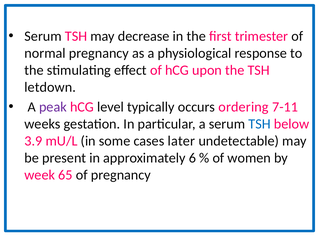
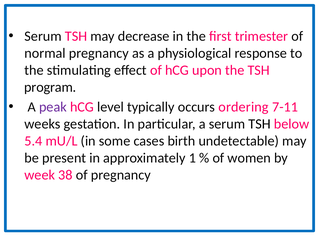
letdown: letdown -> program (50, 87)
TSH colour: blue -> black (260, 124)
3.9: 3.9 -> 5.4 (33, 141)
later: later -> birth (181, 141)
6: 6 -> 1 (192, 158)
65: 65 -> 38 (65, 175)
